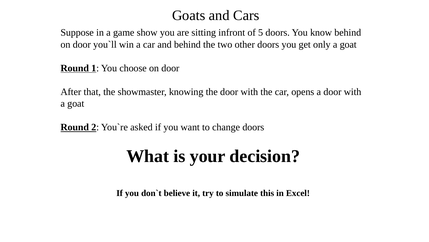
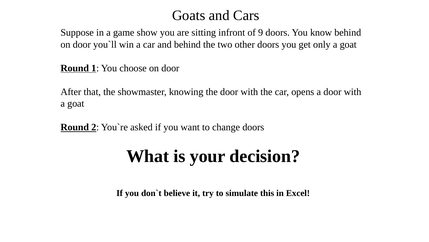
5: 5 -> 9 (261, 33)
